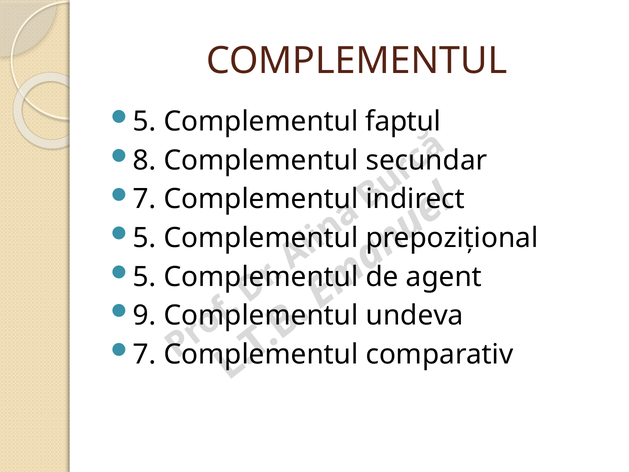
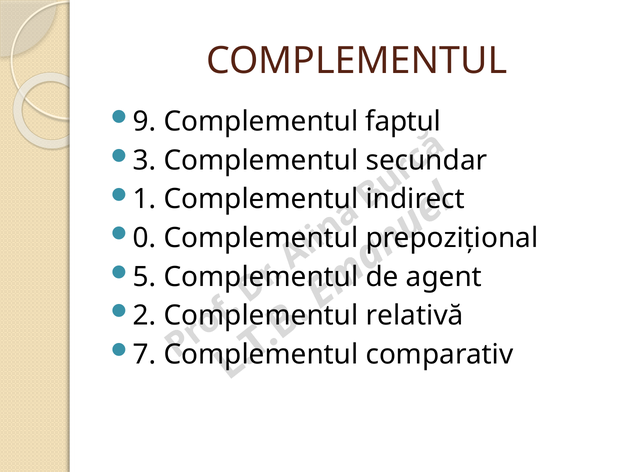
5: 5 -> 9 (145, 121)
8: 8 -> 3 (145, 160)
7: 7 -> 1 (145, 199)
5: 5 -> 0 (145, 238)
9: 9 -> 2 (145, 315)
undeva: undeva -> relativă (415, 315)
